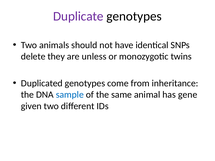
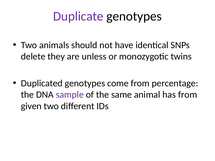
inheritance: inheritance -> percentage (175, 83)
sample colour: blue -> purple (70, 95)
has gene: gene -> from (188, 95)
